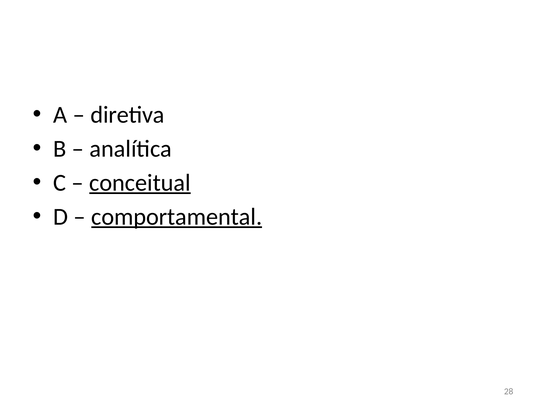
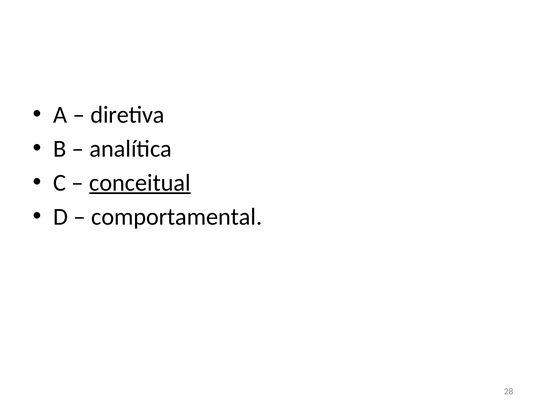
comportamental underline: present -> none (177, 216)
